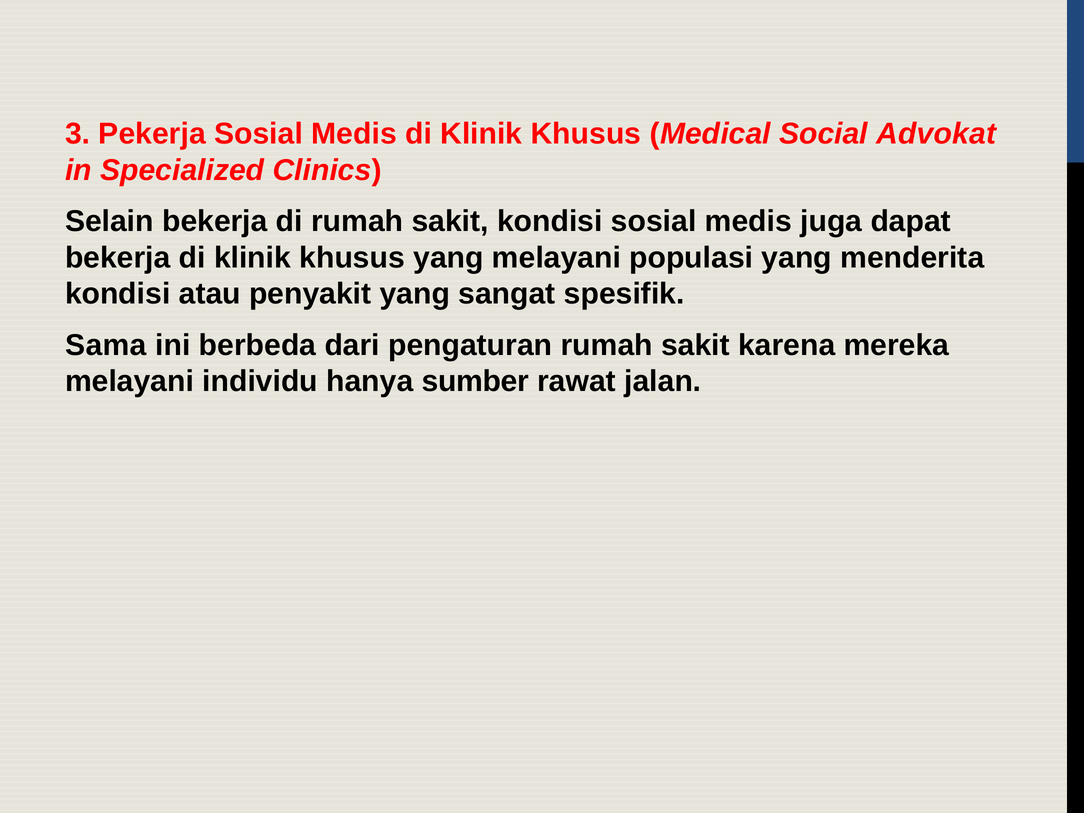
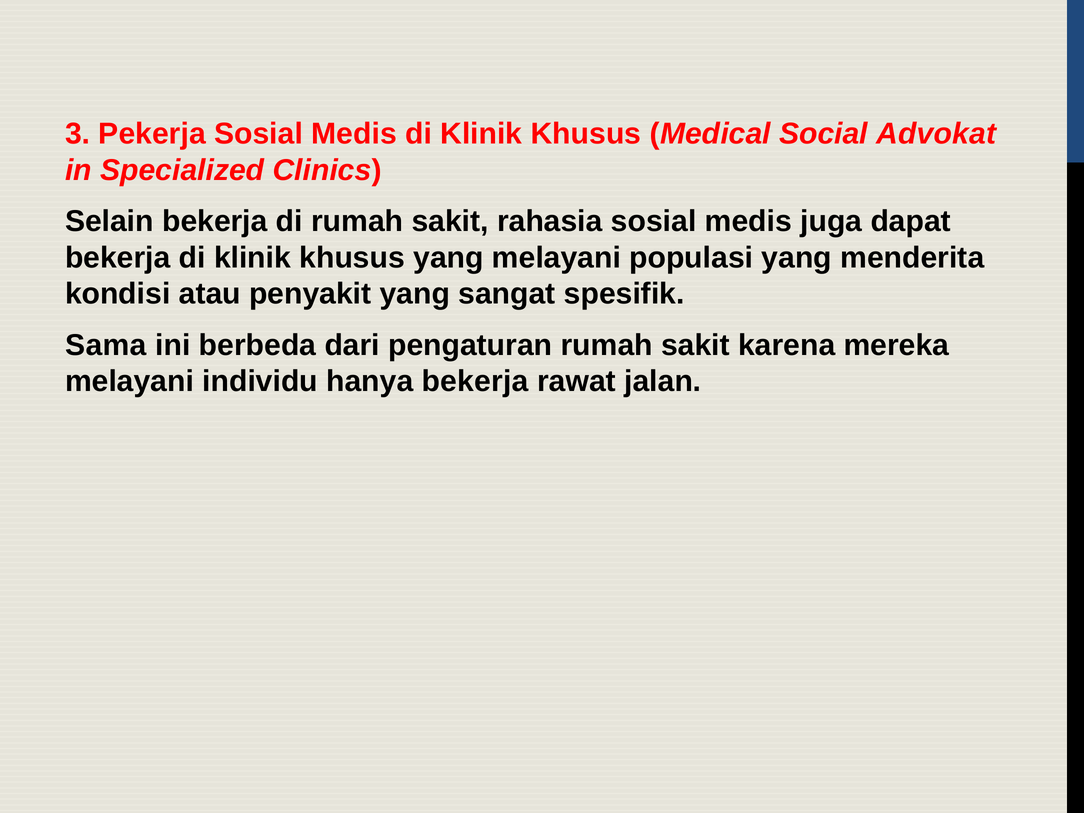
sakit kondisi: kondisi -> rahasia (550, 221)
hanya sumber: sumber -> bekerja (475, 381)
